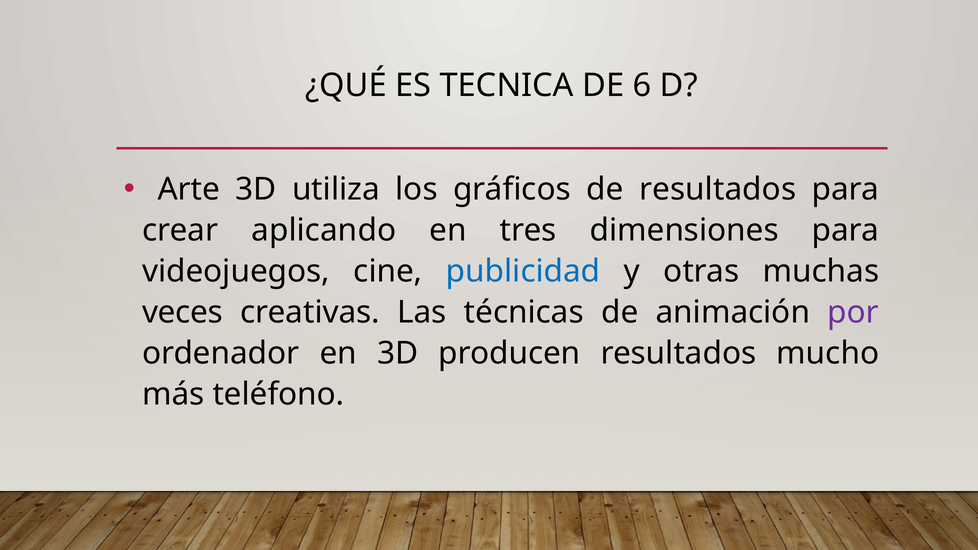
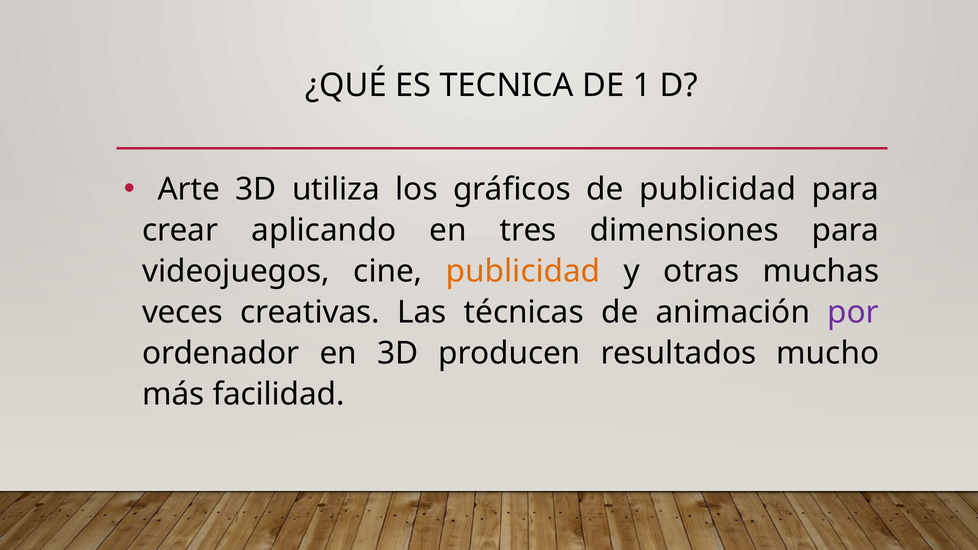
6: 6 -> 1 (642, 86)
de resultados: resultados -> publicidad (718, 190)
publicidad colour: blue -> orange (523, 271)
teléfono: teléfono -> facilidad (279, 394)
